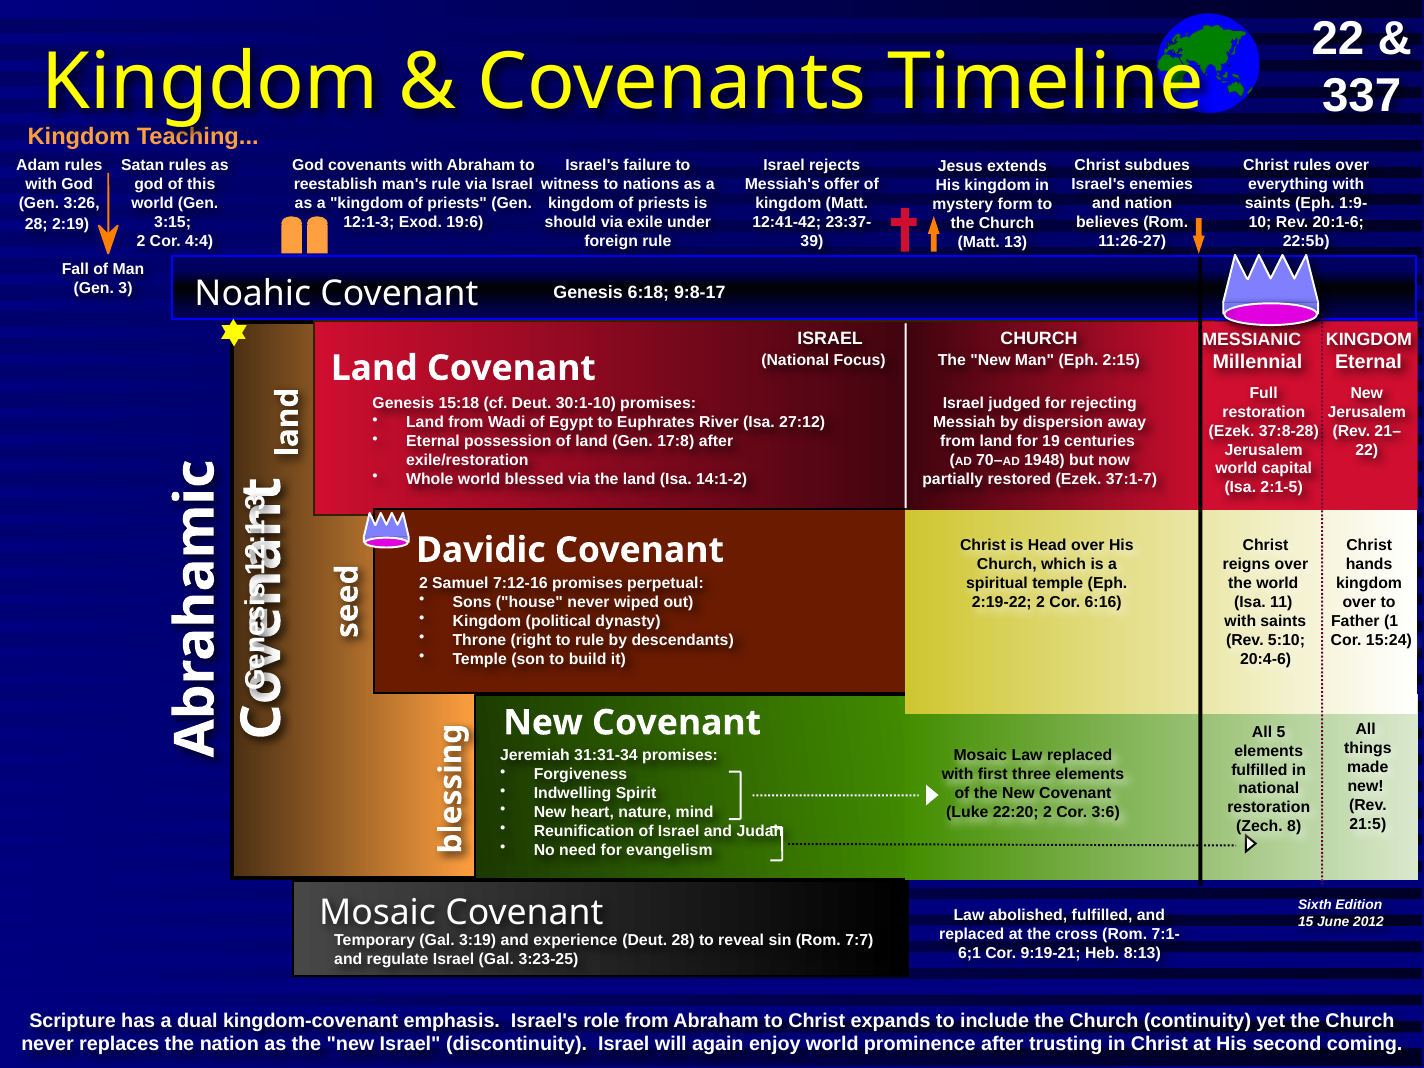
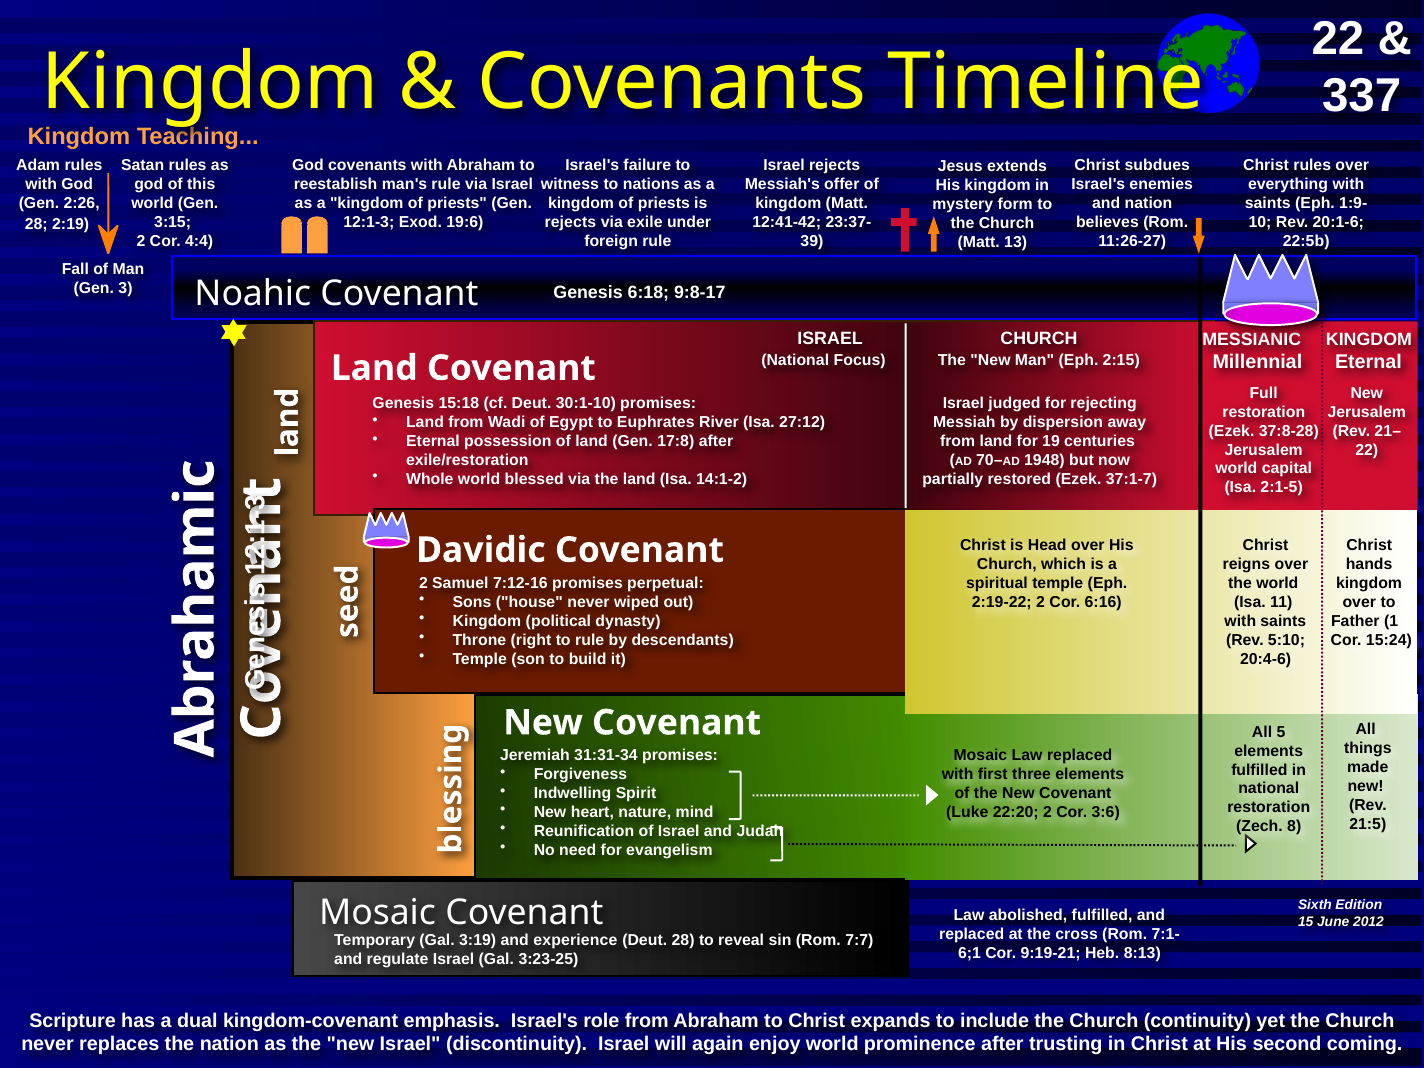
3:26: 3:26 -> 2:26 (82, 203)
should: should -> rejects (570, 222)
